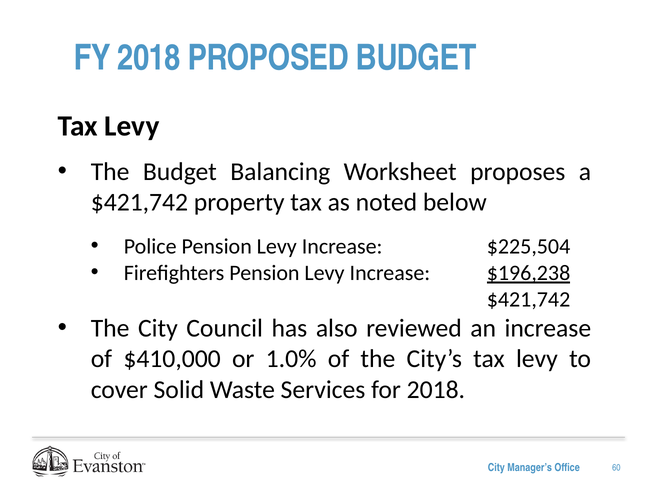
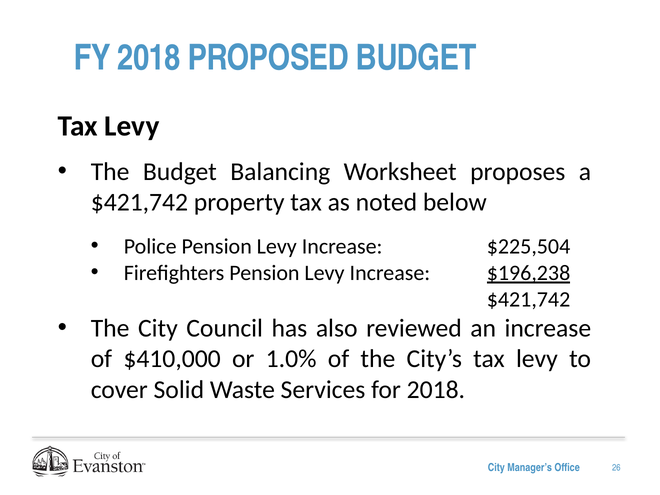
60: 60 -> 26 (616, 468)
